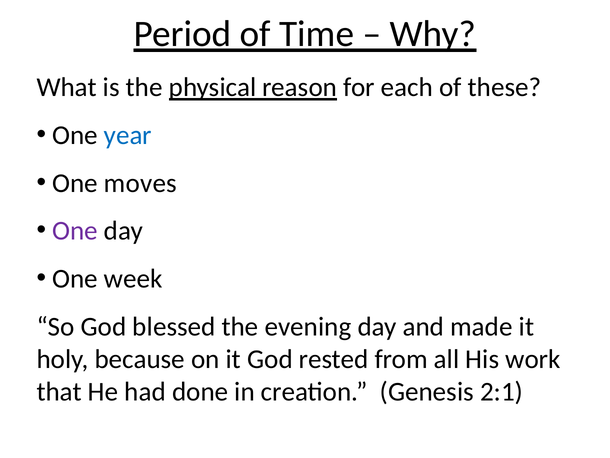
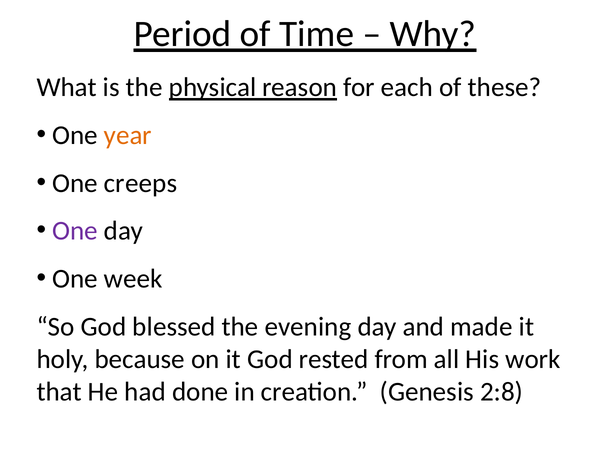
year colour: blue -> orange (128, 135)
moves: moves -> creeps (141, 183)
2:1: 2:1 -> 2:8 (501, 391)
